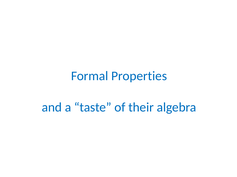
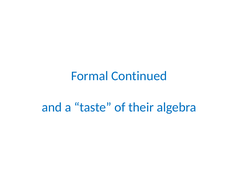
Properties: Properties -> Continued (139, 76)
